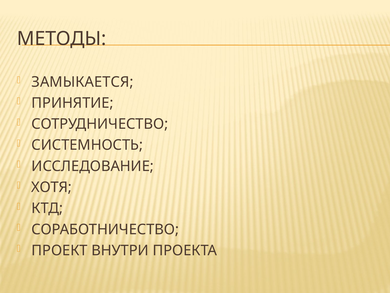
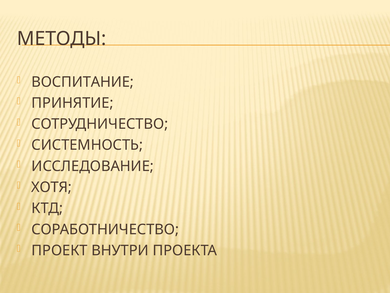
ЗАМЫКАЕТСЯ: ЗАМЫКАЕТСЯ -> ВОСПИТАНИЕ (83, 82)
